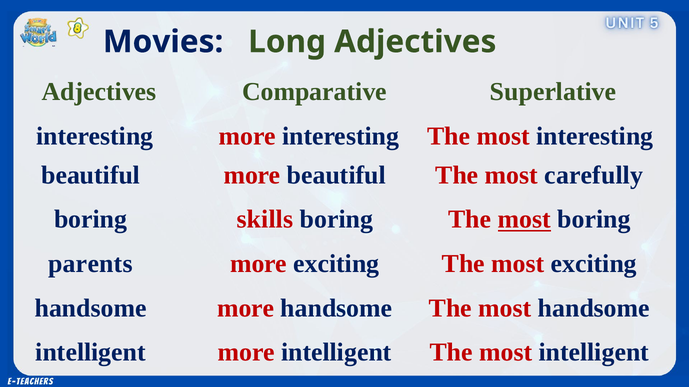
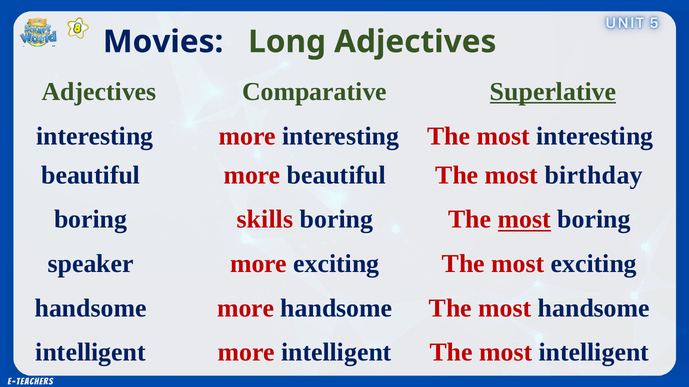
Superlative underline: none -> present (553, 92)
carefully: carefully -> birthday (594, 175)
parents: parents -> speaker (91, 264)
